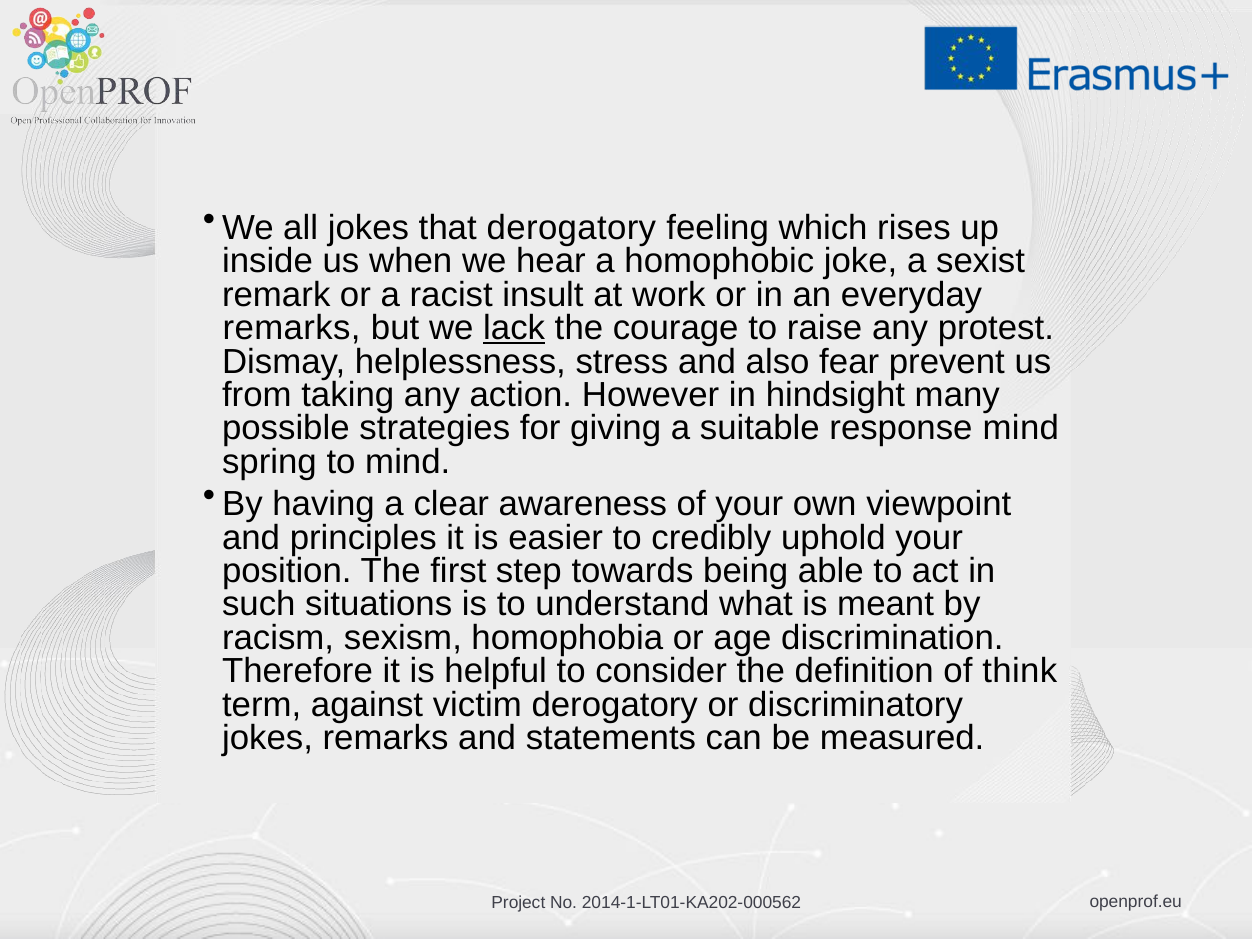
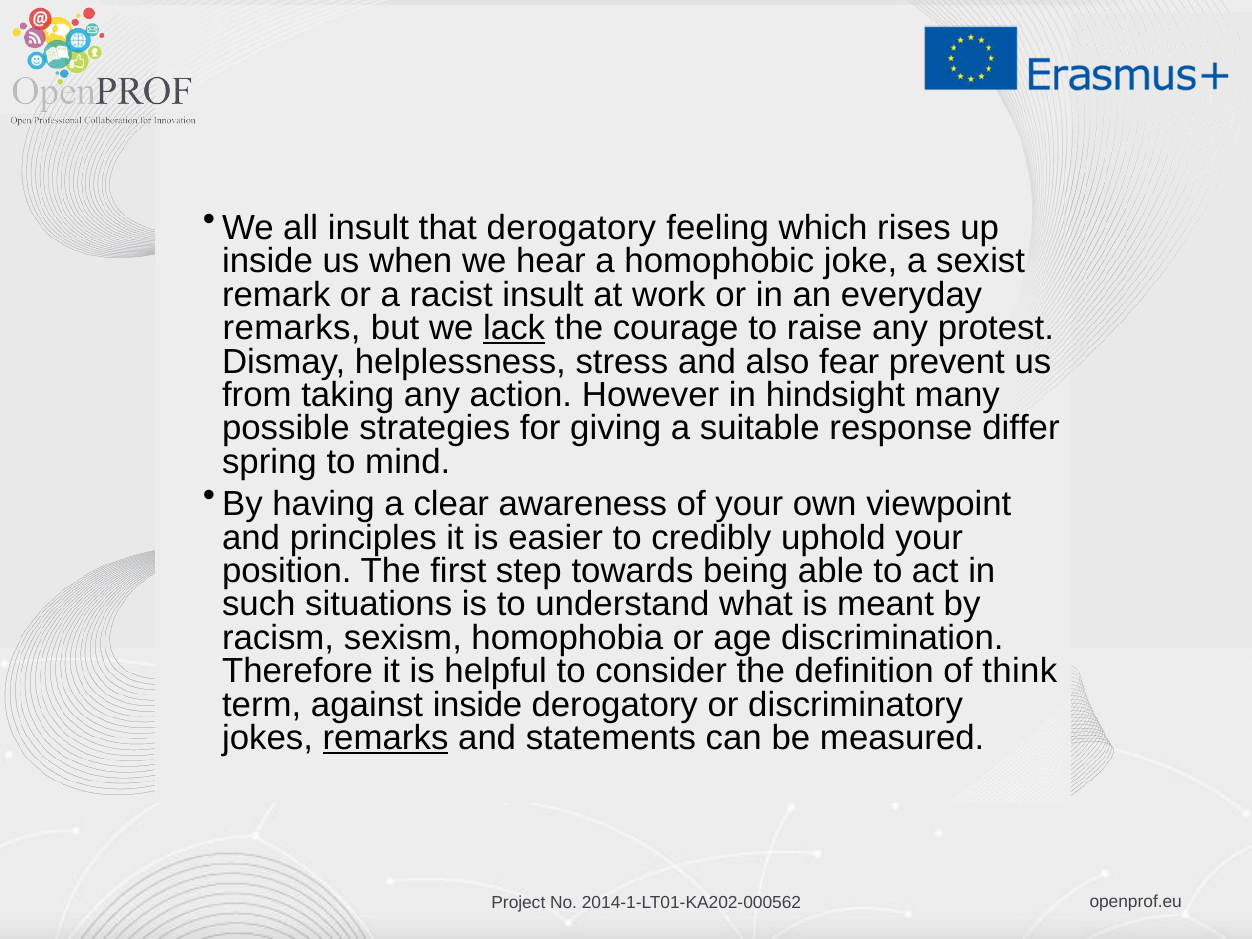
all jokes: jokes -> insult (368, 228)
response mind: mind -> differ (1021, 428)
against victim: victim -> inside (477, 705)
remarks underline: none -> present (386, 738)
